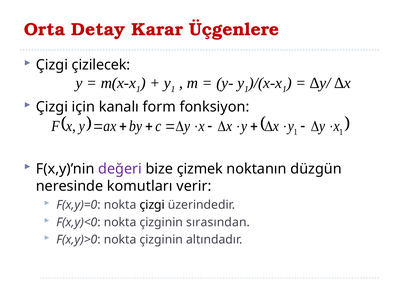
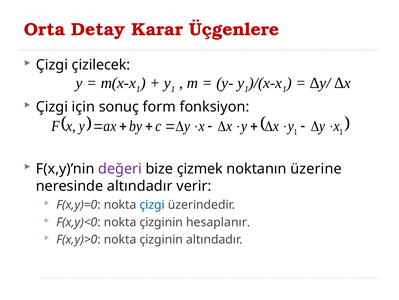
kanalı: kanalı -> sonuç (119, 107)
düzgün: düzgün -> üzerine (316, 168)
neresinde komutları: komutları -> altındadır (140, 186)
çizgi colour: black -> blue (152, 204)
sırasından: sırasından -> hesaplanır (218, 222)
